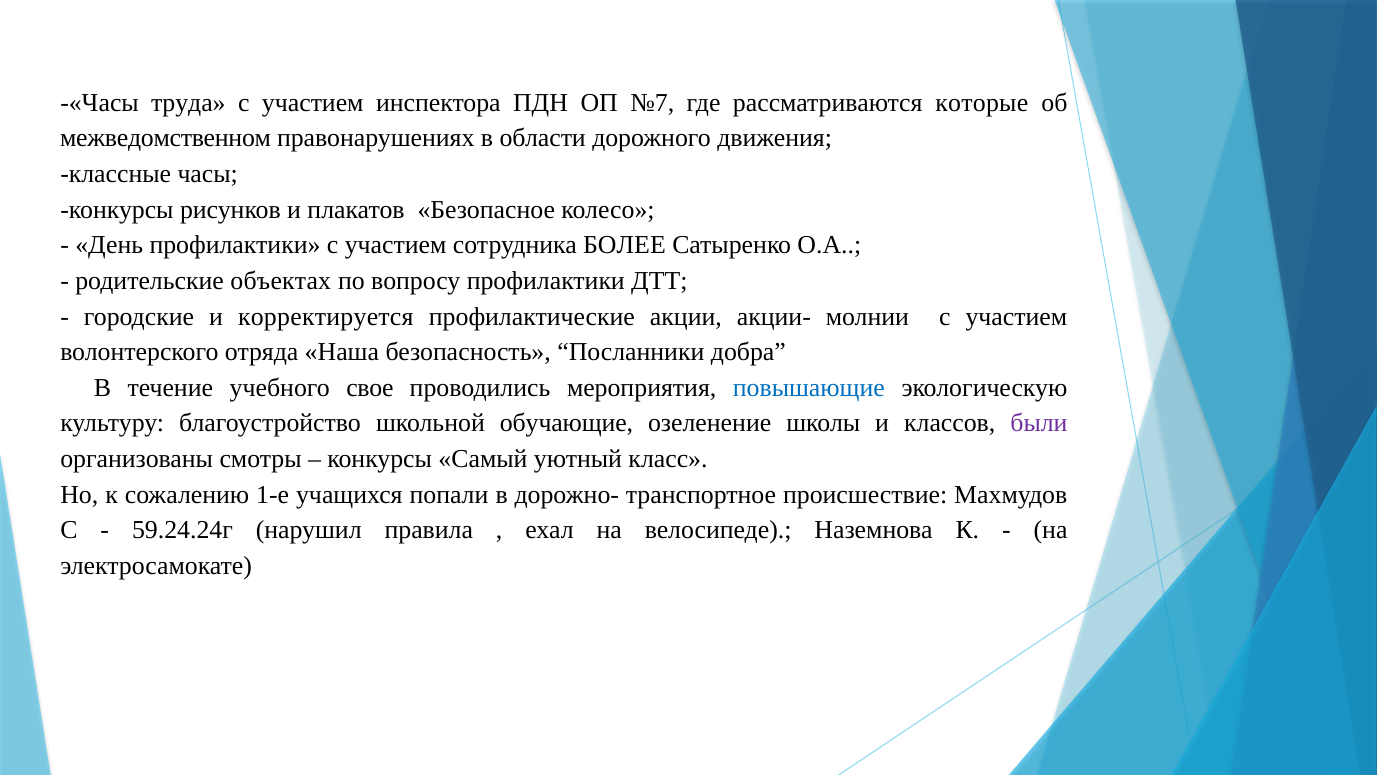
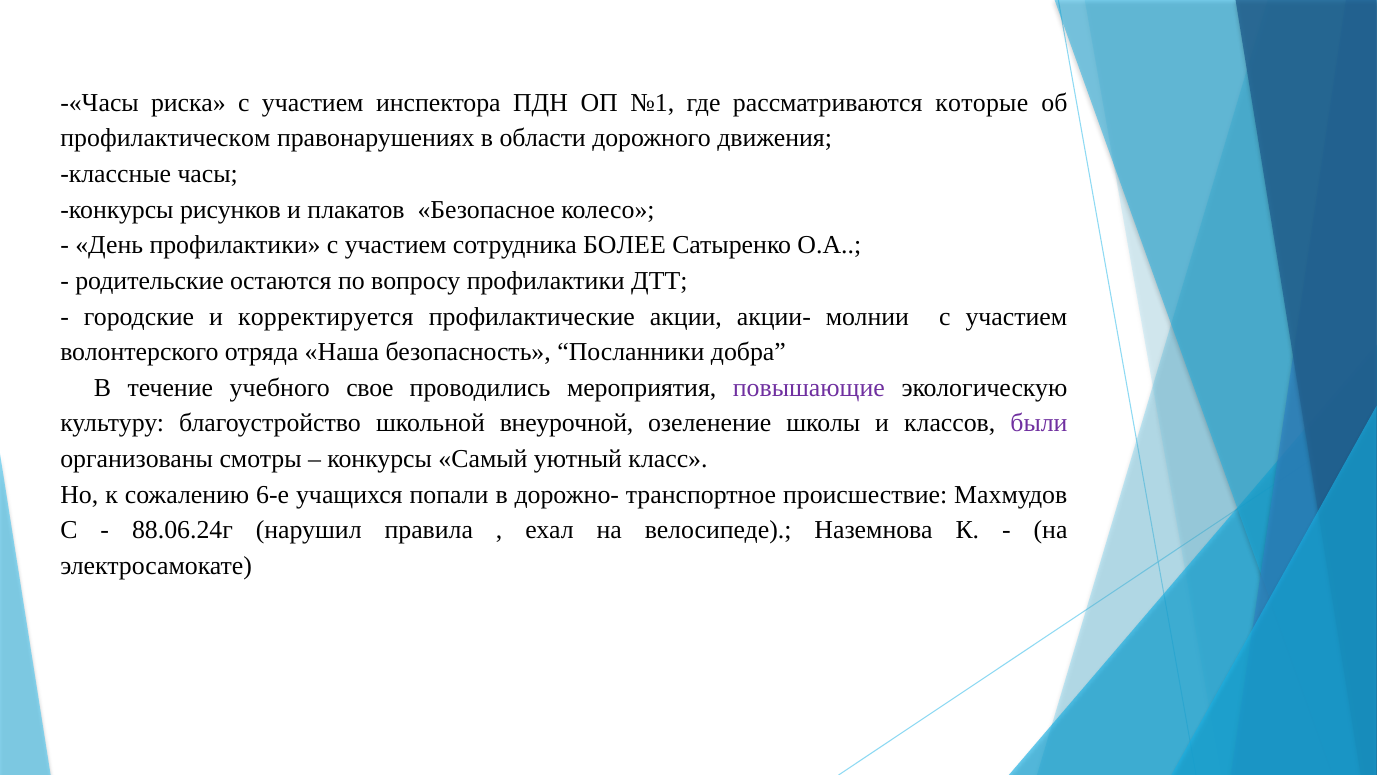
труда: труда -> риска (188, 103)
№7: №7 -> №1 (652, 103)
межведомственном: межведомственном -> профилактическом (165, 138)
объектах: объектах -> остаются (281, 281)
повышающие colour: blue -> purple (809, 388)
обучающие: обучающие -> внеурочной (567, 423)
1-е: 1-е -> 6-е (273, 494)
59.24.24г: 59.24.24г -> 88.06.24г (183, 530)
